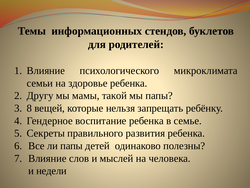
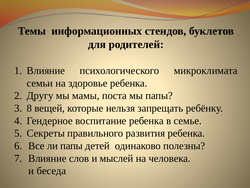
такой: такой -> поста (114, 95)
недели: недели -> беседа (51, 170)
